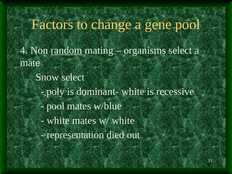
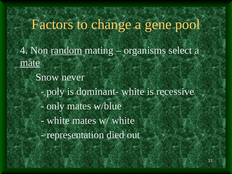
mate underline: none -> present (30, 63)
Snow select: select -> never (73, 77)
pool: pool -> only (56, 106)
